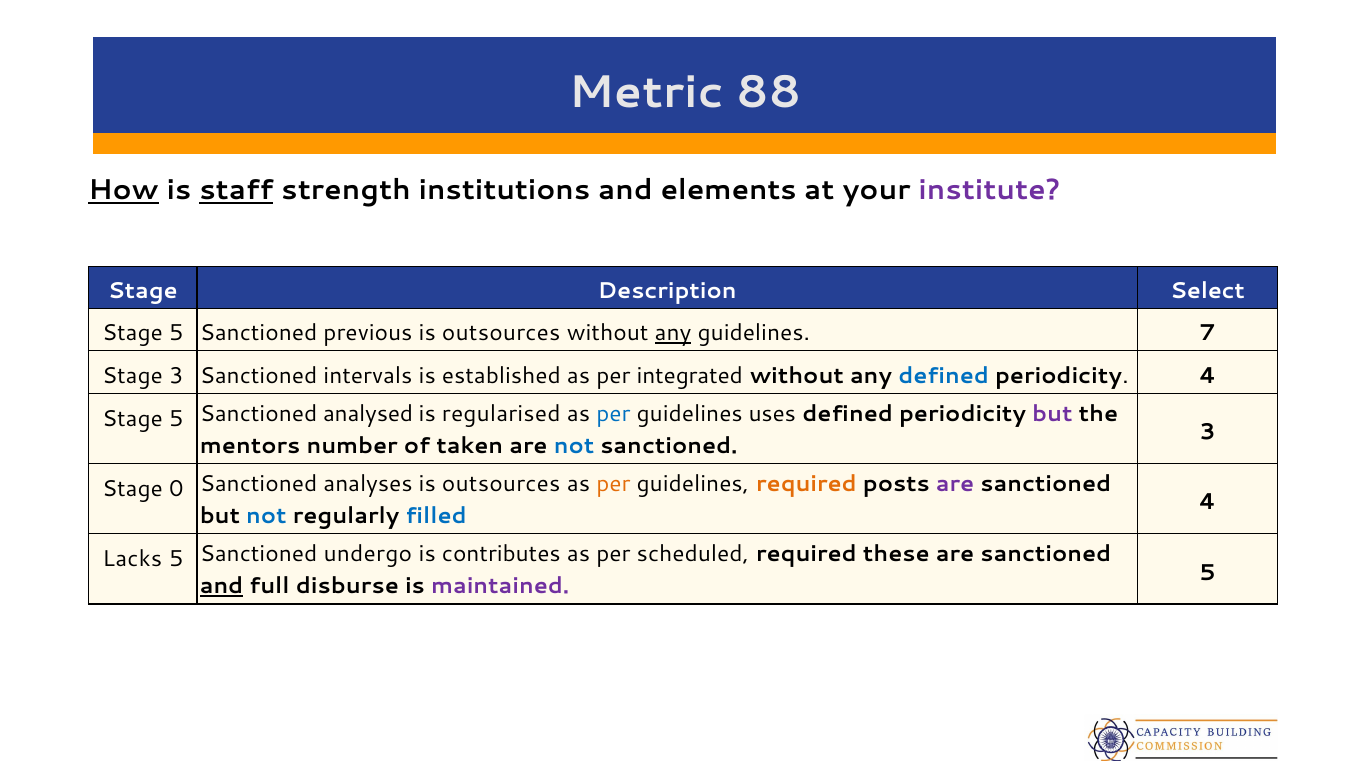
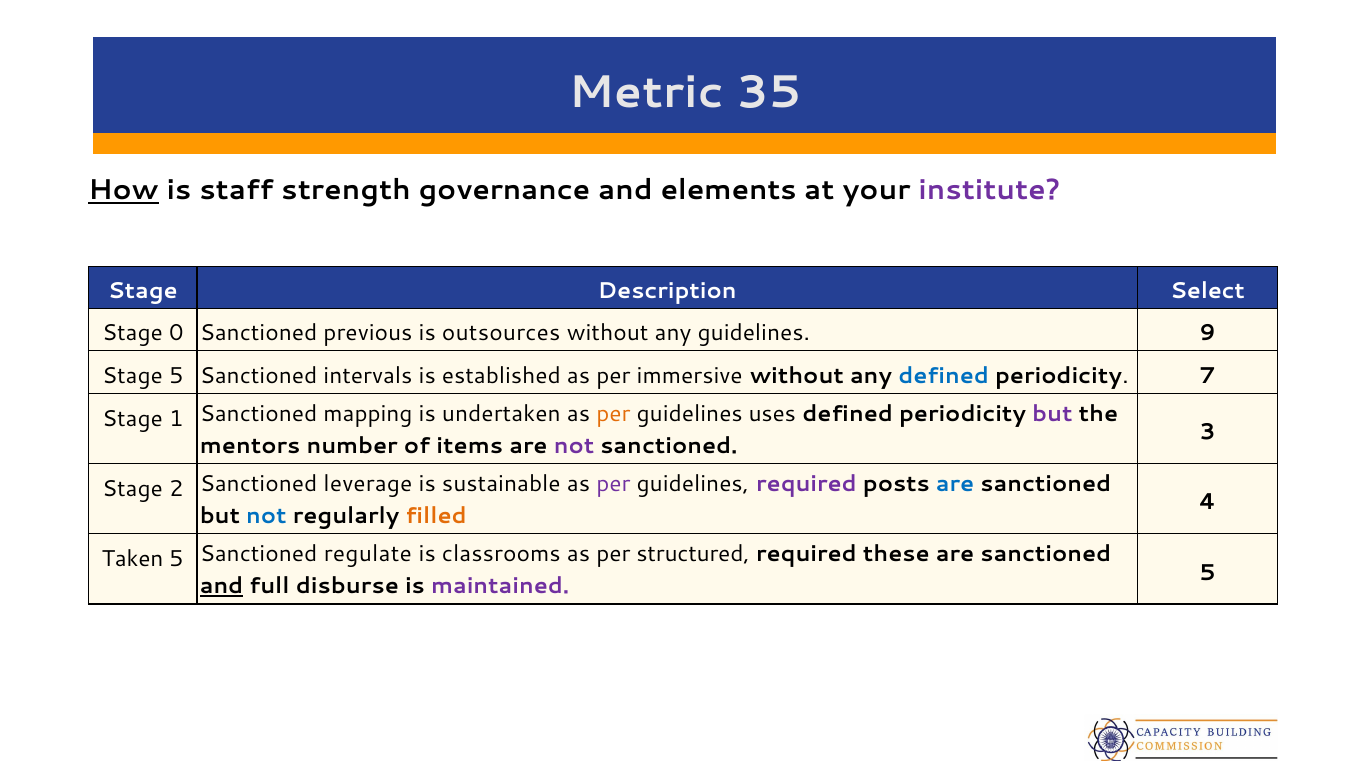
88: 88 -> 35 (769, 92)
staff underline: present -> none (236, 190)
institutions: institutions -> governance (505, 190)
5: 5 -> 0 (176, 333)
any underline: present -> none (673, 333)
7: 7 -> 9 (1208, 333)
Stage 3: 3 -> 5 (176, 376)
integrated: integrated -> immersive (690, 376)
periodicity 4: 4 -> 7 (1208, 376)
5: 5 -> 1 (176, 418)
analysed: analysed -> mapping (368, 414)
regularised: regularised -> undertaken (501, 414)
per colour: blue -> orange (613, 414)
taken: taken -> items (470, 446)
not colour: blue -> purple (574, 446)
0: 0 -> 2 (176, 488)
analyses: analyses -> leverage (368, 484)
outsources: outsources -> sustainable (501, 484)
per colour: orange -> purple (613, 484)
required colour: orange -> purple (806, 484)
are colour: purple -> blue (955, 484)
filled colour: blue -> orange (436, 516)
Lacks: Lacks -> Taken (133, 559)
undergo: undergo -> regulate (368, 554)
contributes: contributes -> classrooms (501, 554)
scheduled: scheduled -> structured (693, 554)
